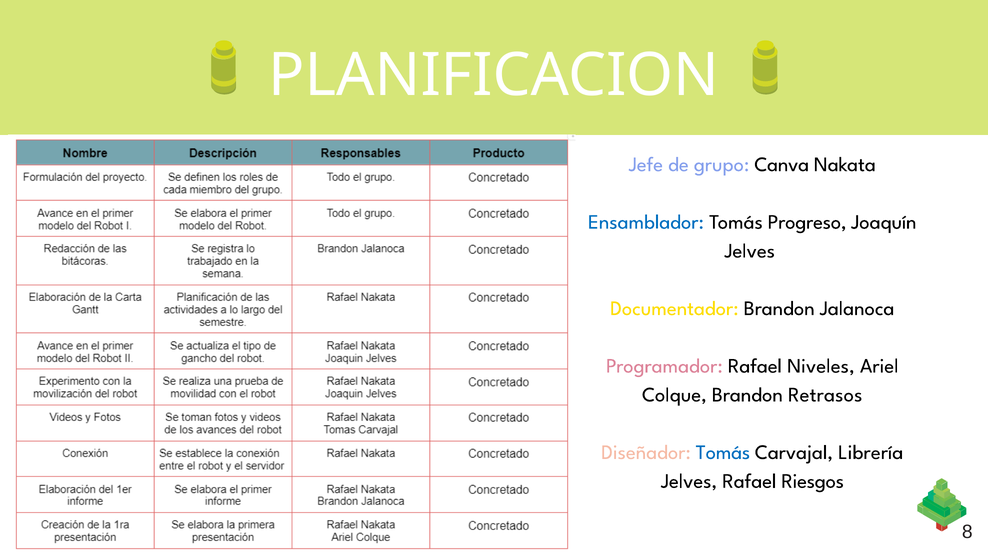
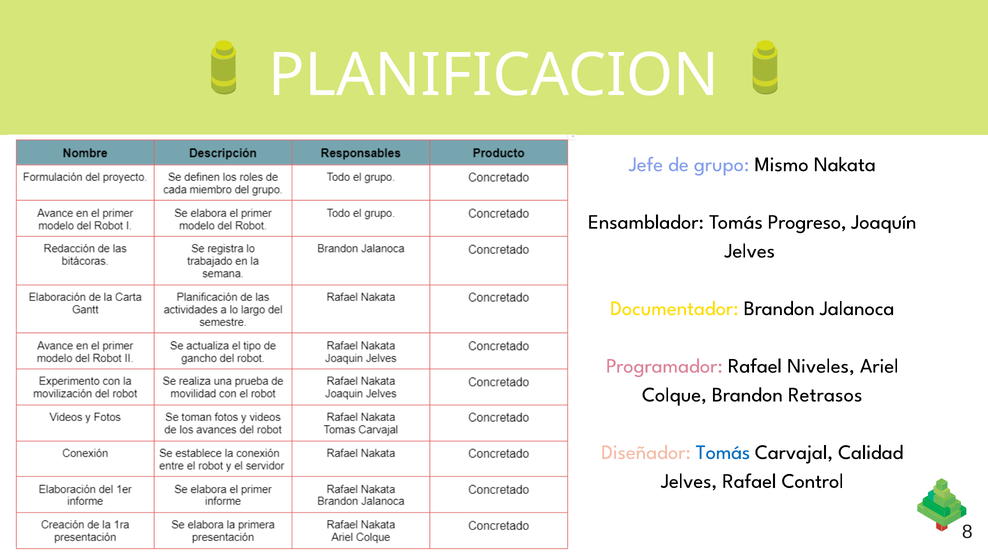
Canva: Canva -> Mismo (782, 165)
Ensamblador colour: blue -> black (646, 222)
Librería: Librería -> Calidad (871, 453)
Riesgos: Riesgos -> Control (813, 482)
